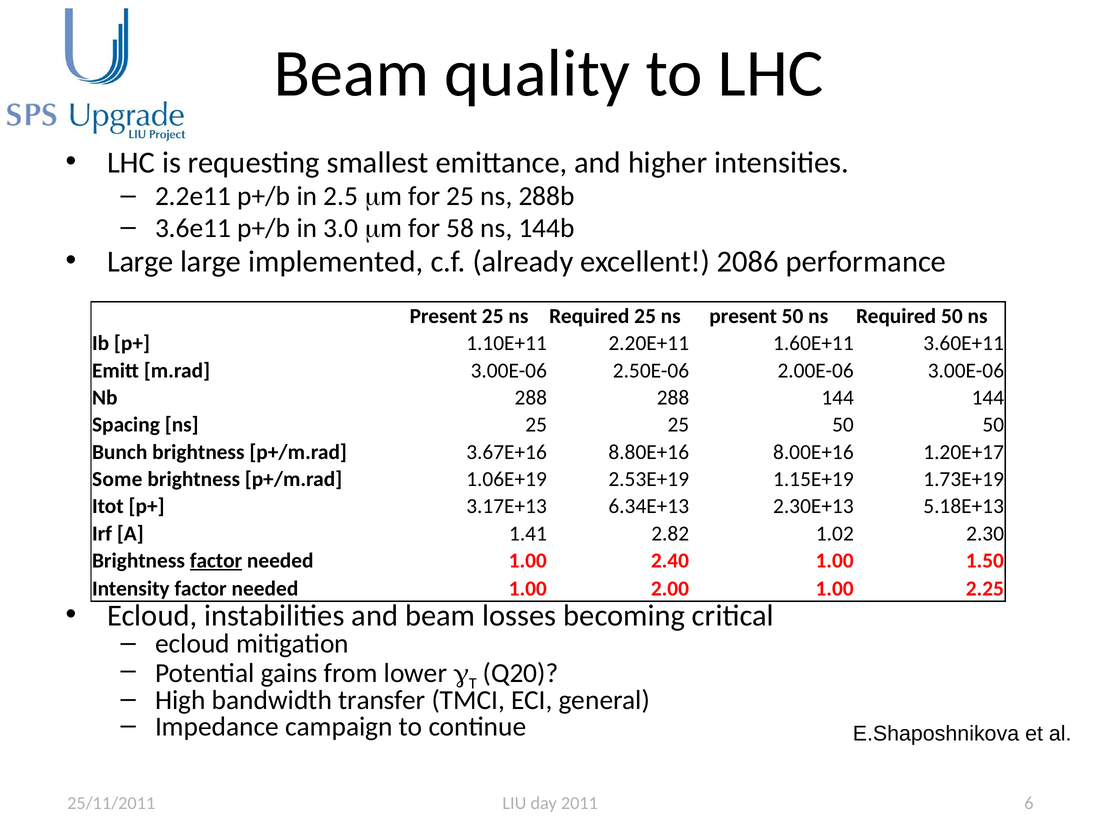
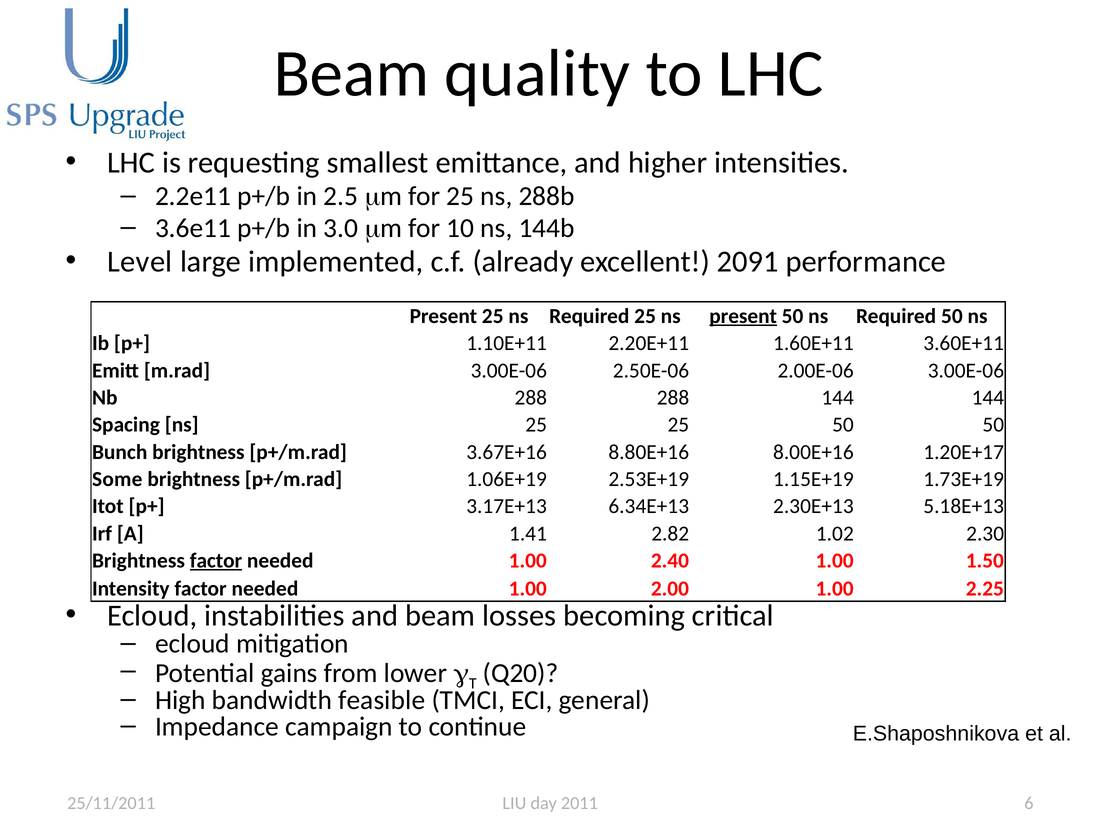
58: 58 -> 10 (460, 228)
Large: Large -> Level (140, 262)
2086: 2086 -> 2091 (748, 262)
present underline: none -> present (743, 316)
transfer: transfer -> feasible (382, 700)
